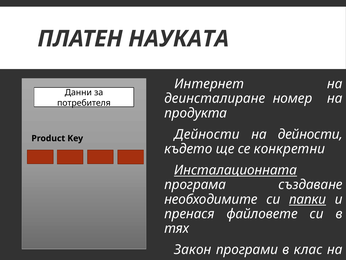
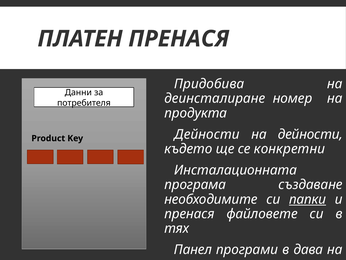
ПЛАТЕН НАУКАТА: НАУКАТА -> ПРЕНАСЯ (179, 39)
Интернет: Интернет -> Придобива (209, 84)
Инсталационната underline: present -> none (236, 170)
Закон: Закон -> Панел (193, 249)
клас: клас -> дава (308, 249)
